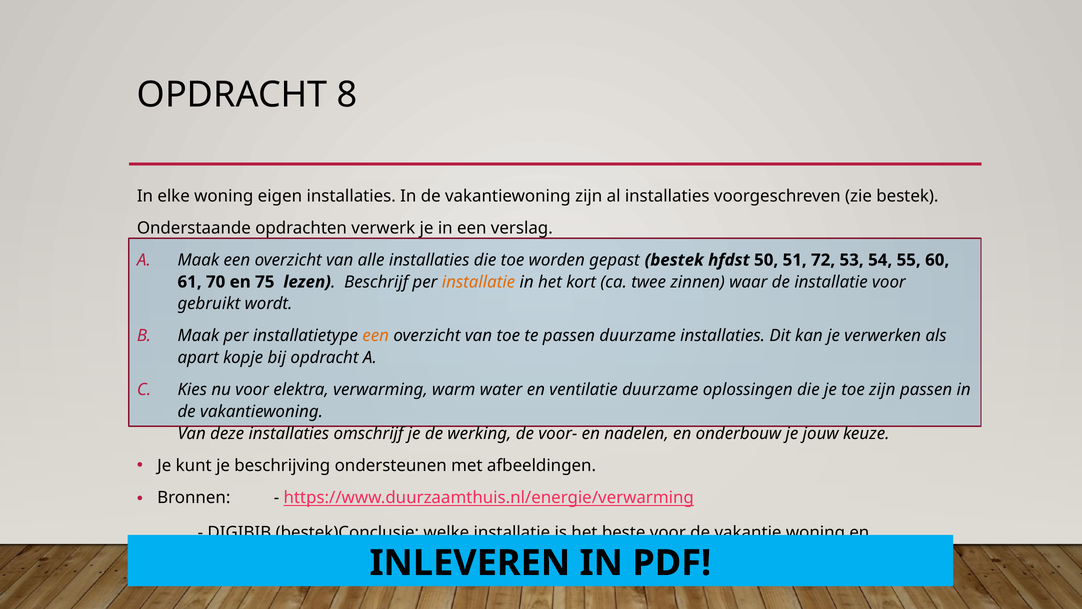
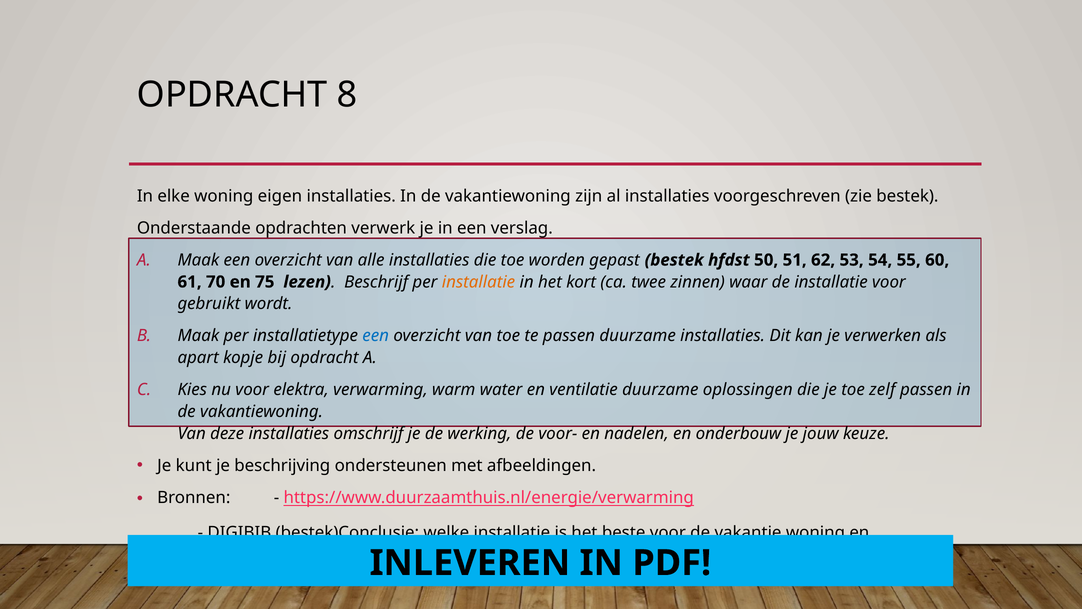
72: 72 -> 62 (823, 260)
een colour: orange -> blue (376, 336)
toe zijn: zijn -> zelf (882, 390)
